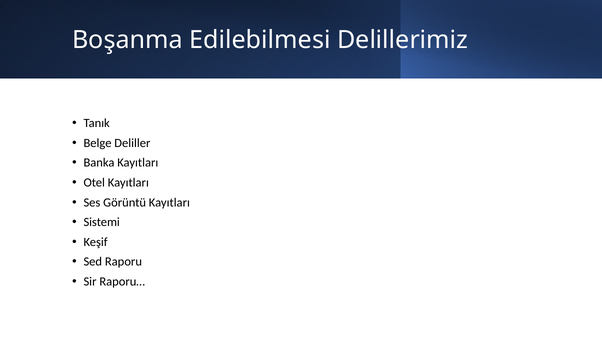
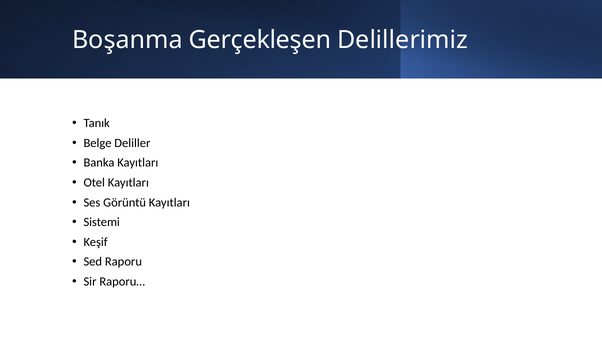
Edilebilmesi: Edilebilmesi -> Gerçekleşen (260, 40)
